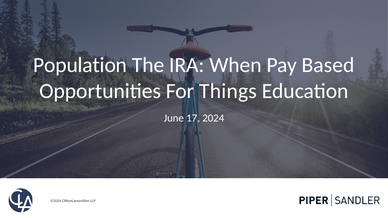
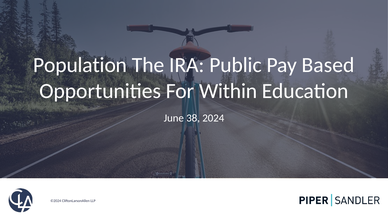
When: When -> Public (235, 65)
Things: Things -> Within (228, 91)
17: 17 -> 38 (193, 118)
